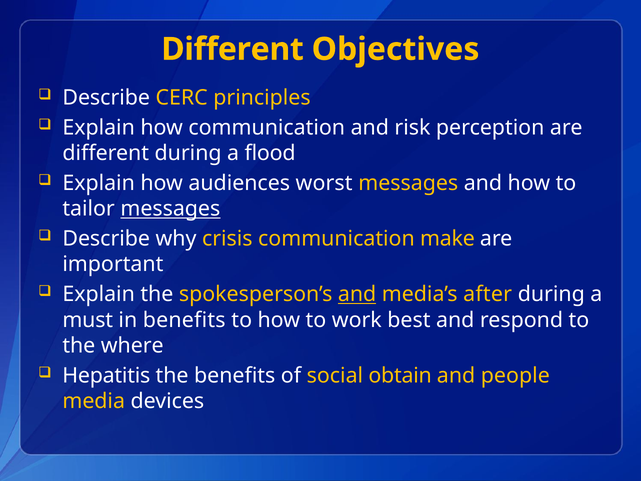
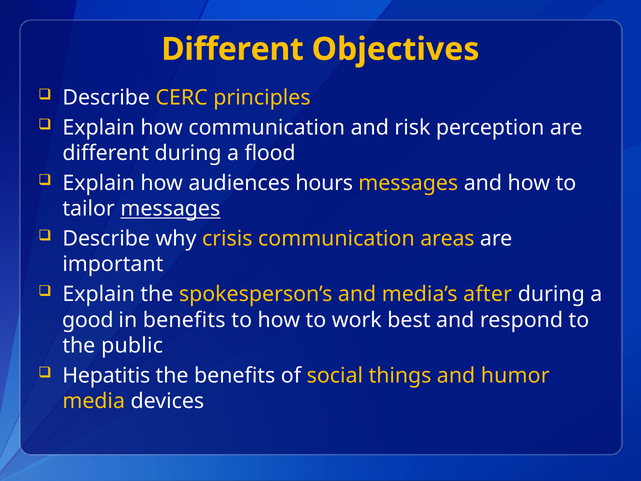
worst: worst -> hours (324, 183)
make: make -> areas (447, 239)
and underline: present -> none (357, 294)
must: must -> good (88, 320)
where: where -> public (132, 345)
obtain: obtain -> things (400, 375)
people: people -> humor (515, 375)
